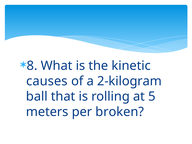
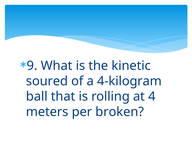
8: 8 -> 9 (32, 66)
causes: causes -> soured (47, 81)
2-kilogram: 2-kilogram -> 4-kilogram (129, 81)
5: 5 -> 4 (152, 96)
